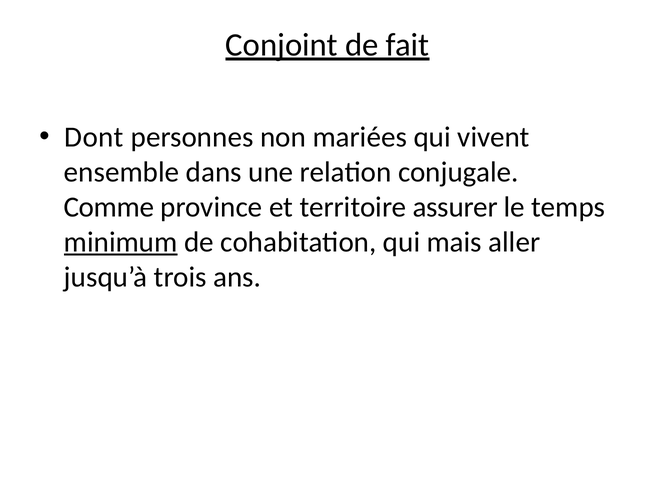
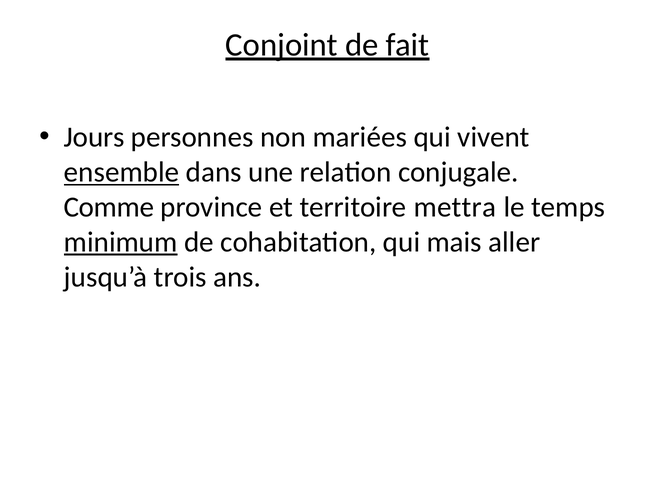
Dont: Dont -> Jours (94, 137)
ensemble underline: none -> present (122, 172)
assurer: assurer -> mettra (455, 207)
